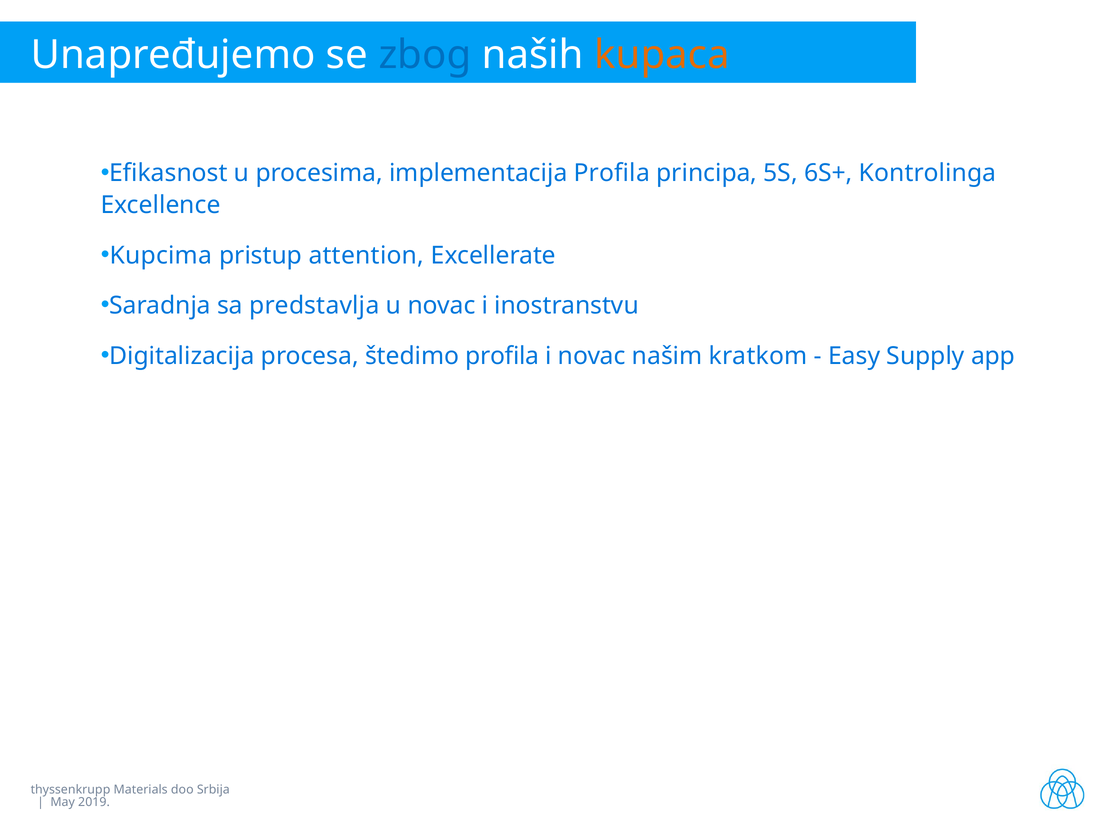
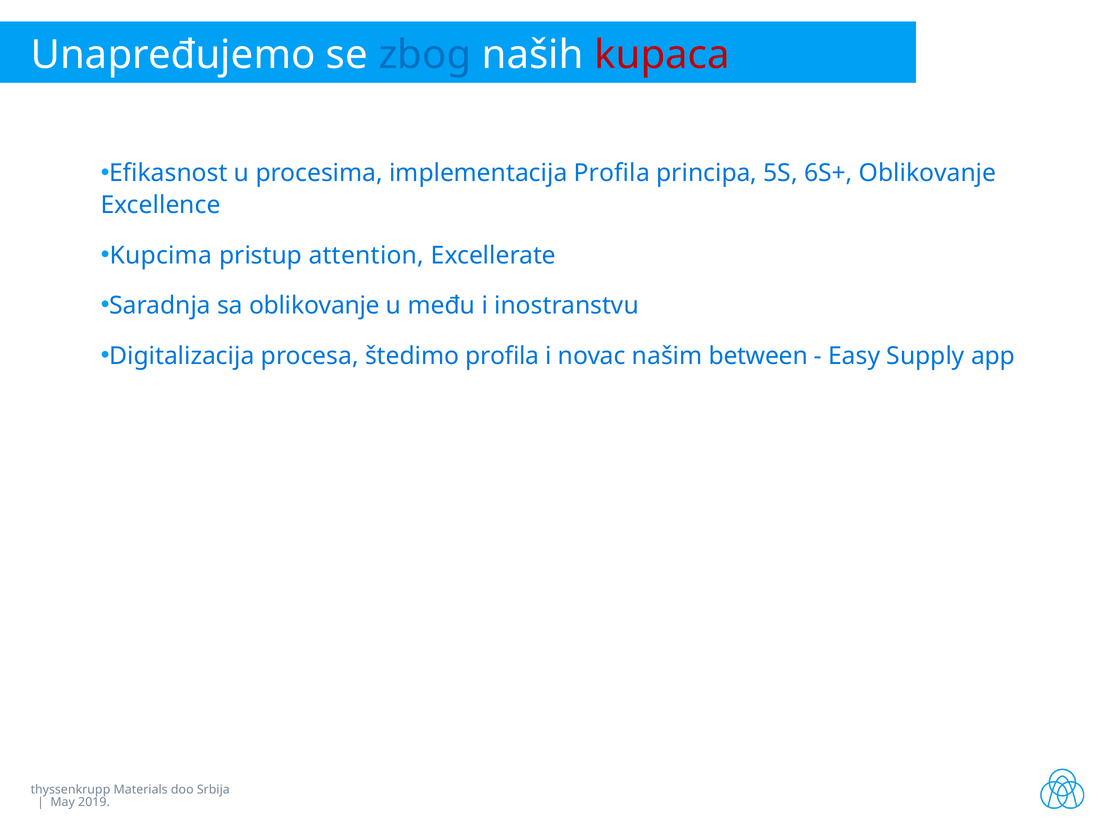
kupaca colour: orange -> red (662, 55)
6S+ Kontrolinga: Kontrolinga -> Oblikovanje (928, 173)
sa predstavlja: predstavlja -> oblikovanje (314, 306)
u novac: novac -> među (441, 306)
kratkom: kratkom -> between (758, 356)
